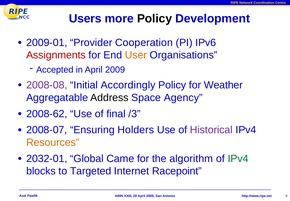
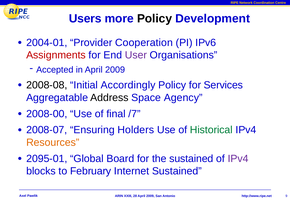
2009-01: 2009-01 -> 2004-01 (47, 43)
User colour: orange -> purple (136, 55)
2008-08 colour: purple -> black (47, 85)
Weather: Weather -> Services (223, 85)
2008-62: 2008-62 -> 2008-00 (47, 114)
/3: /3 -> /7 (134, 114)
Historical colour: purple -> green (211, 130)
2032-01: 2032-01 -> 2095-01 (47, 158)
Came: Came -> Board (120, 158)
the algorithm: algorithm -> sustained (191, 158)
IPv4 colour: green -> purple (238, 158)
Targeted: Targeted -> February (91, 171)
Internet Racepoint: Racepoint -> Sustained (177, 171)
